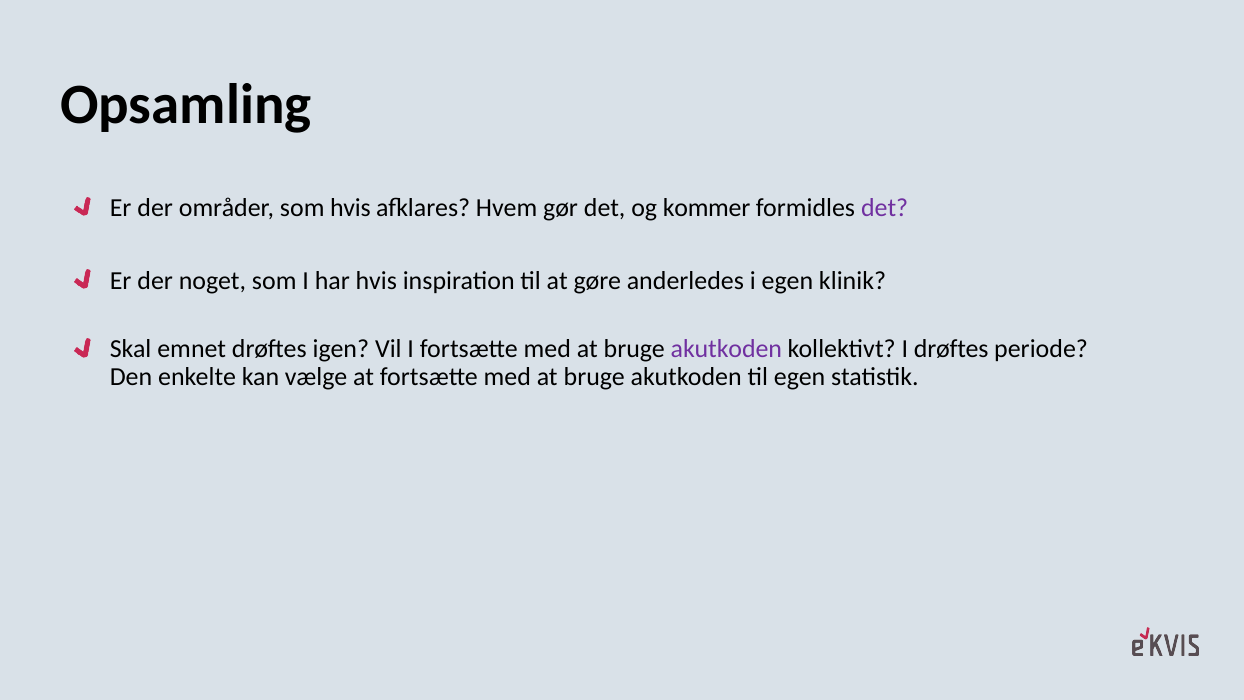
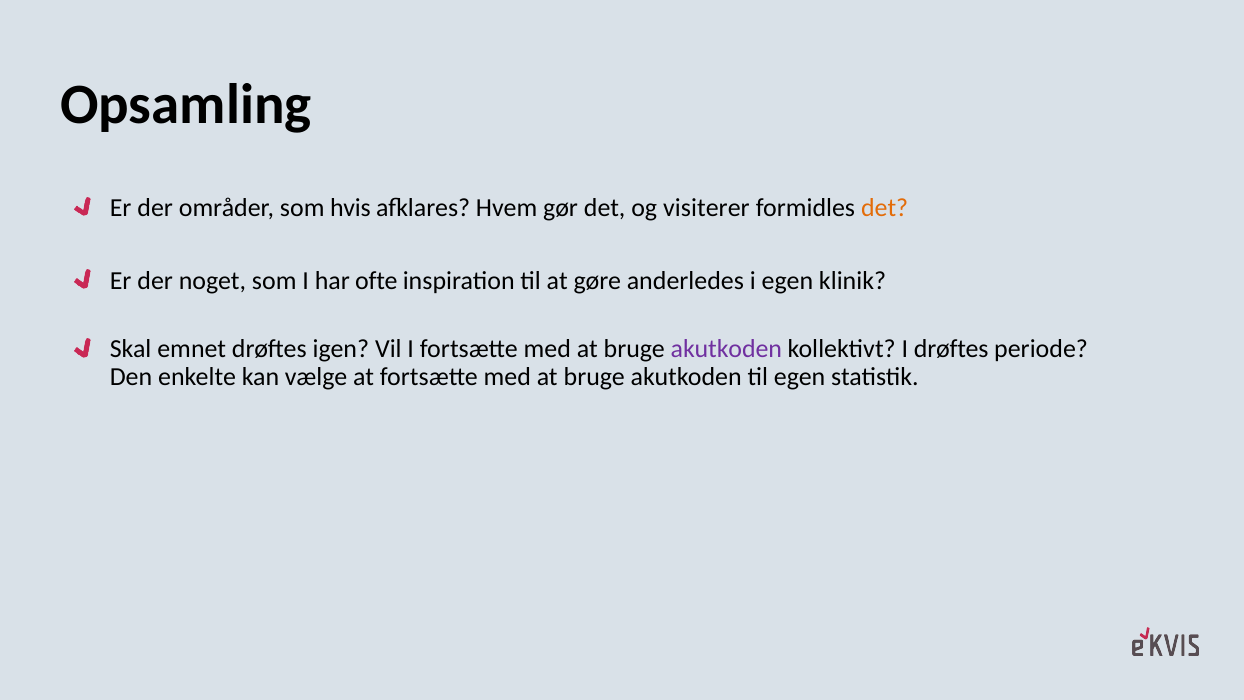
kommer: kommer -> visiterer (706, 208)
det colour: purple -> orange (885, 208)
har hvis: hvis -> ofte (376, 280)
